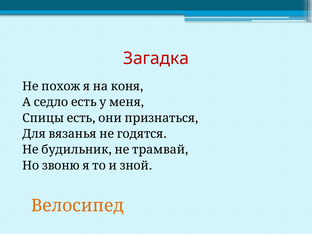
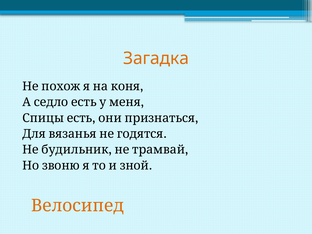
Загадка colour: red -> orange (156, 58)
